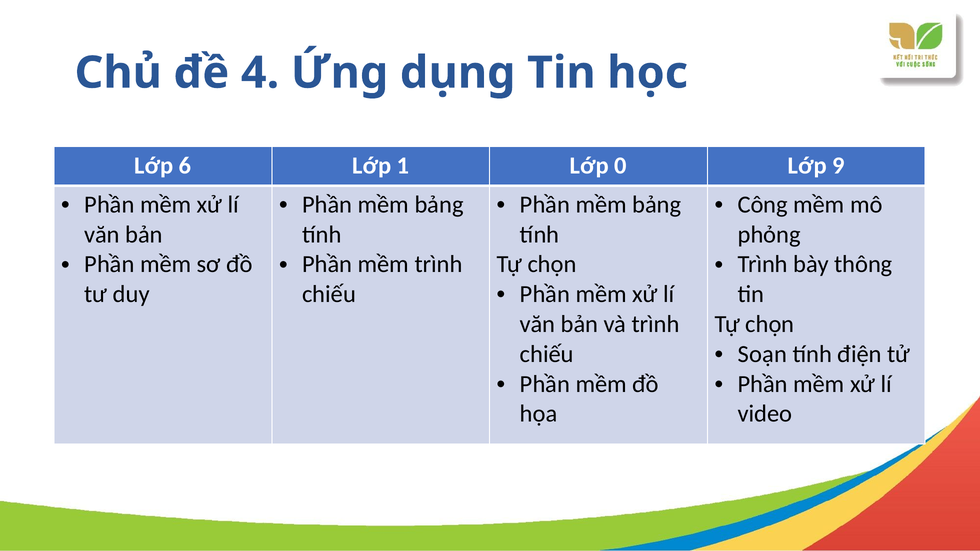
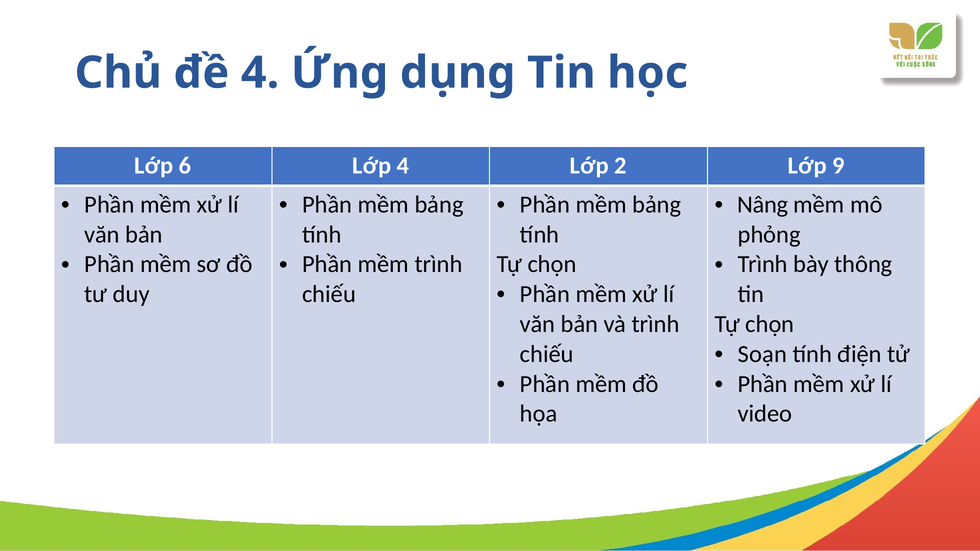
Lớp 1: 1 -> 4 (403, 166)
0: 0 -> 2 (621, 166)
Công: Công -> Nâng (763, 205)
